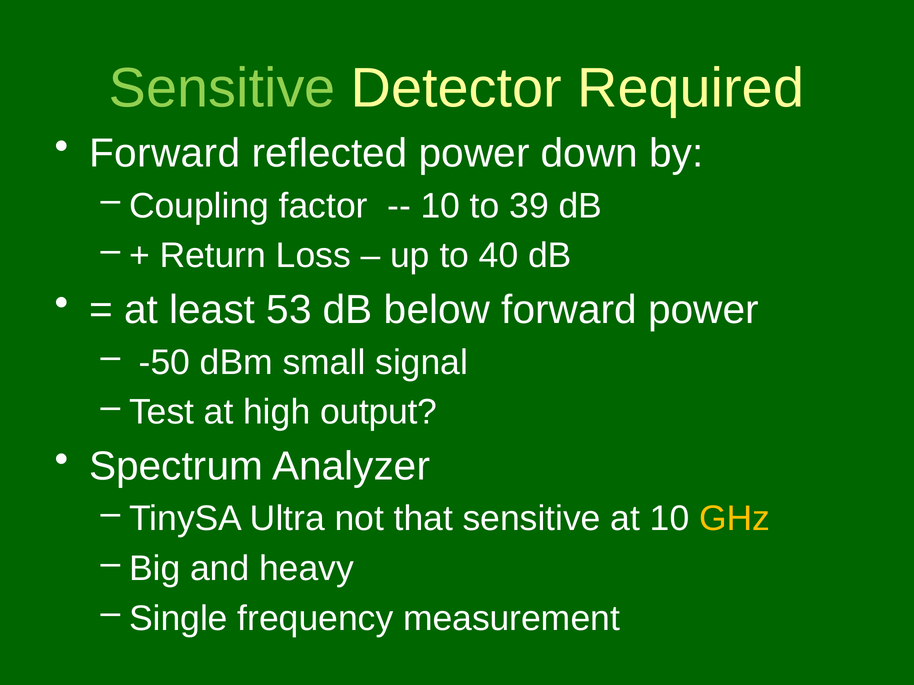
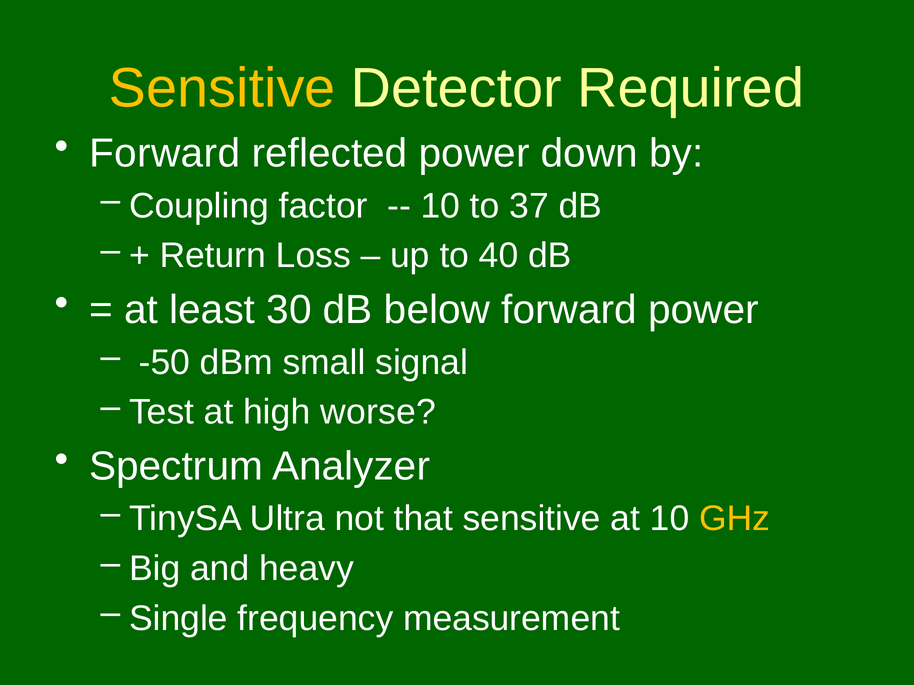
Sensitive colour: light green -> yellow (222, 88)
39: 39 -> 37 (529, 206)
53: 53 -> 30 (289, 310)
output: output -> worse (378, 412)
